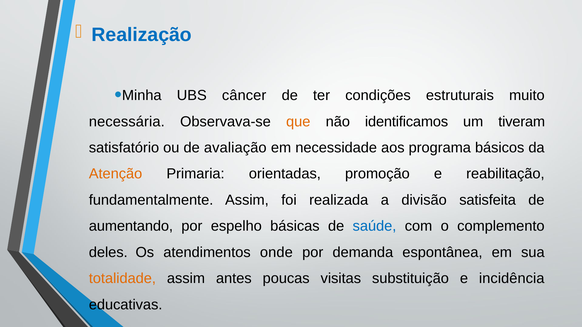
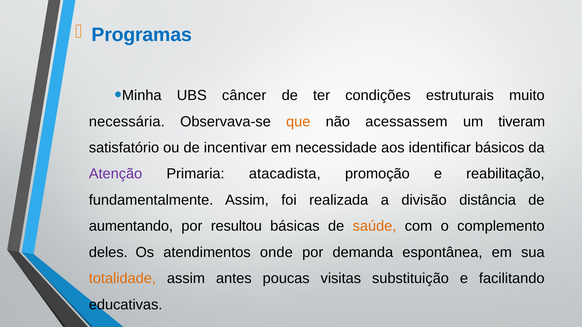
Realização: Realização -> Programas (142, 35)
identificamos: identificamos -> acessassem (406, 122)
avaliação: avaliação -> incentivar (235, 148)
programa: programa -> identificar (440, 148)
Atenção colour: orange -> purple (116, 174)
orientadas: orientadas -> atacadista (285, 174)
satisfeita: satisfeita -> distância (488, 200)
espelho: espelho -> resultou (236, 226)
saúde colour: blue -> orange (375, 226)
incidência: incidência -> facilitando (512, 279)
